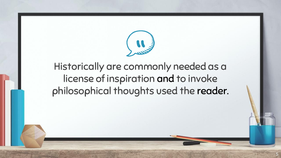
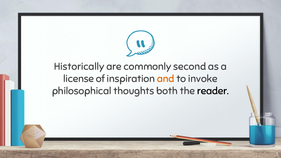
needed: needed -> second (190, 67)
and colour: black -> orange (166, 79)
used: used -> both (167, 91)
